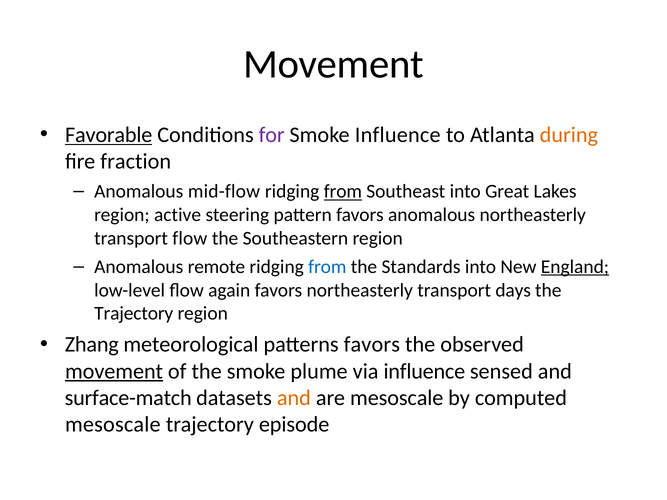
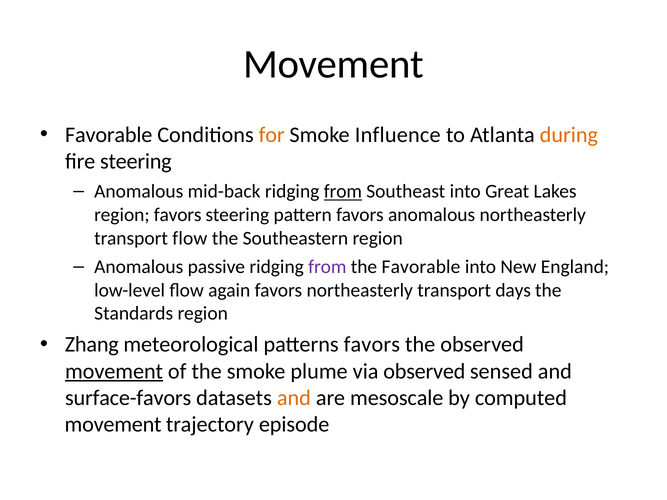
Favorable underline: present -> none (109, 135)
for colour: purple -> orange (272, 135)
fire fraction: fraction -> steering (136, 162)
mid-flow: mid-flow -> mid-back (224, 192)
region active: active -> favors (178, 215)
remote: remote -> passive (216, 267)
from colour: blue -> purple (327, 267)
the Standards: Standards -> Favorable (421, 267)
England underline: present -> none (575, 267)
Trajectory: Trajectory -> Standards (134, 314)
via influence: influence -> observed (424, 371)
surface-match: surface-match -> surface-favors (128, 398)
mesoscale: mesoscale -> movement (113, 425)
